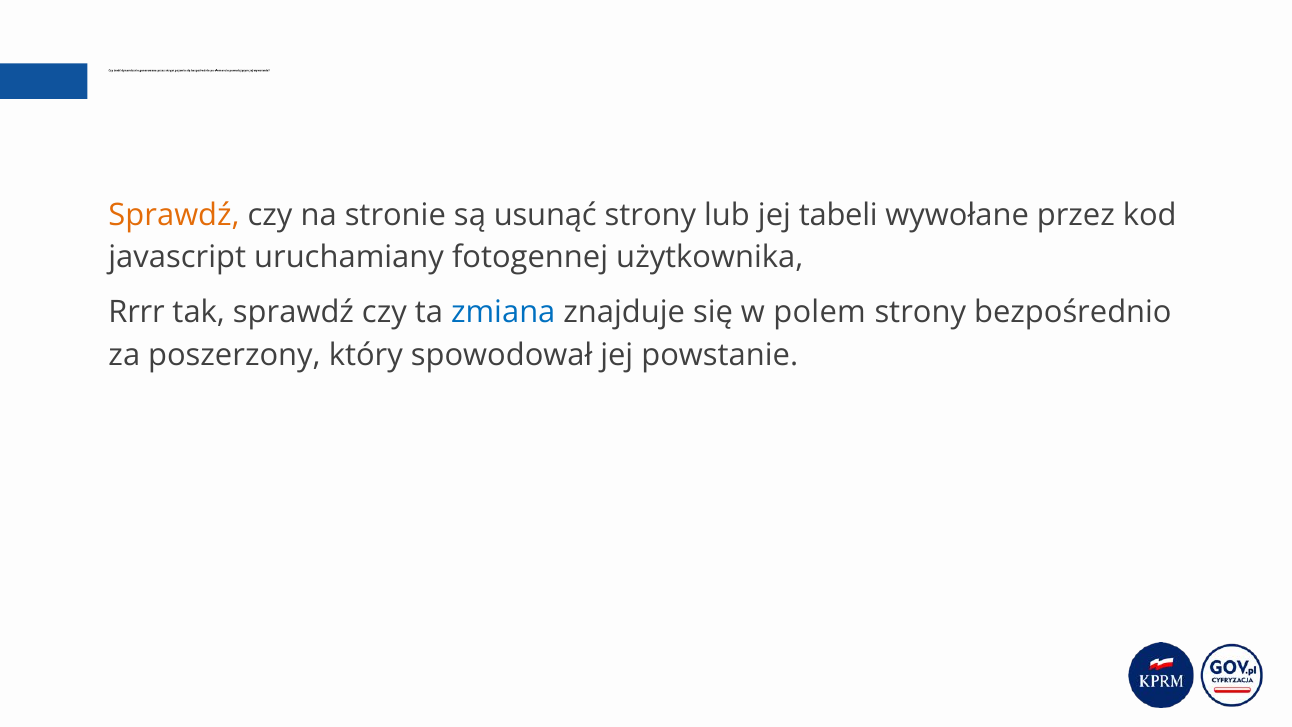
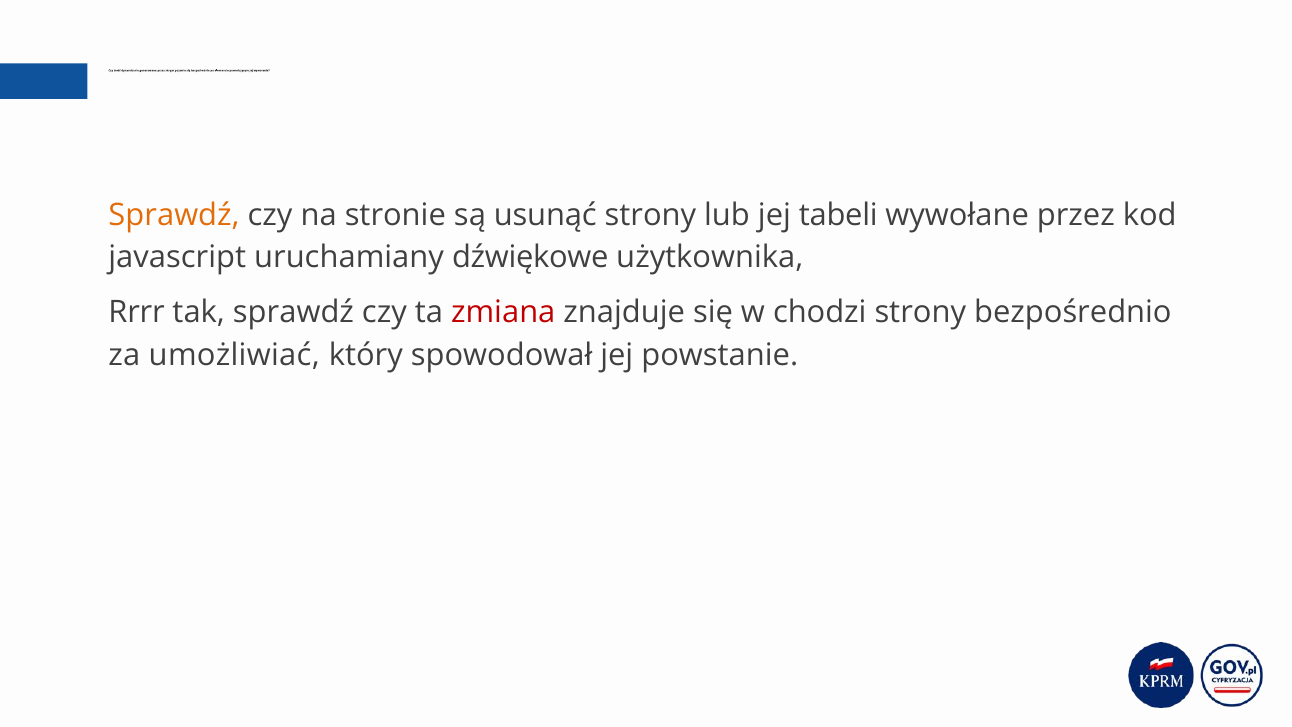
fotogennej: fotogennej -> dźwiękowe (530, 257)
zmiana colour: blue -> red (503, 313)
polem: polem -> chodzi (820, 313)
poszerzony: poszerzony -> umożliwiać (234, 355)
